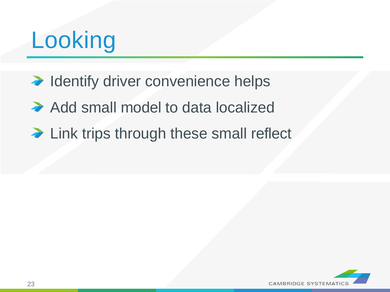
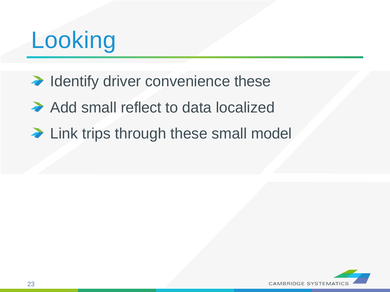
convenience helps: helps -> these (253, 82)
model: model -> reflect (141, 108)
reflect: reflect -> model (271, 134)
